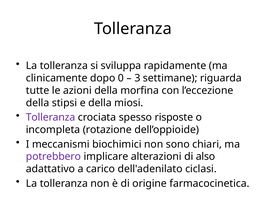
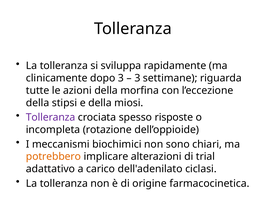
dopo 0: 0 -> 3 (121, 78)
potrebbero colour: purple -> orange (53, 157)
also: also -> trial (205, 157)
